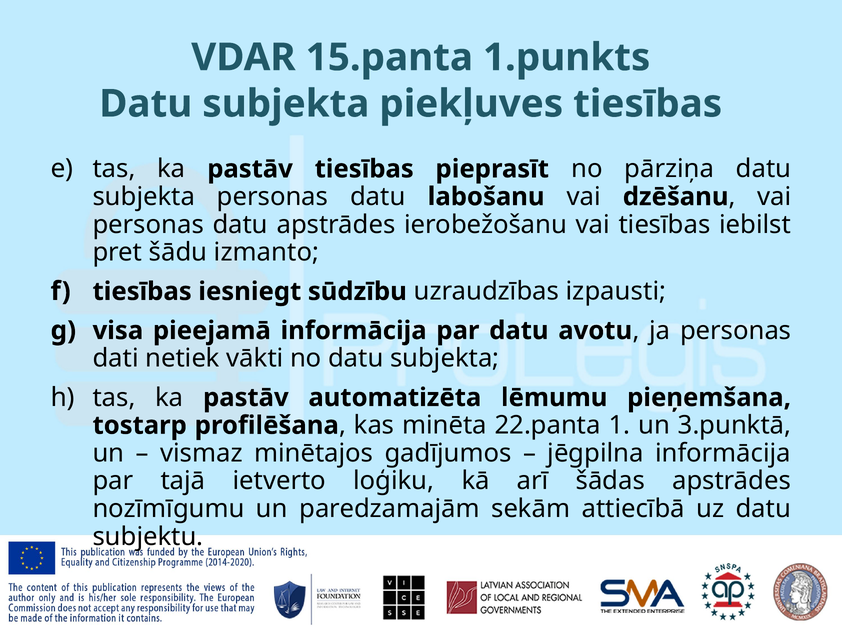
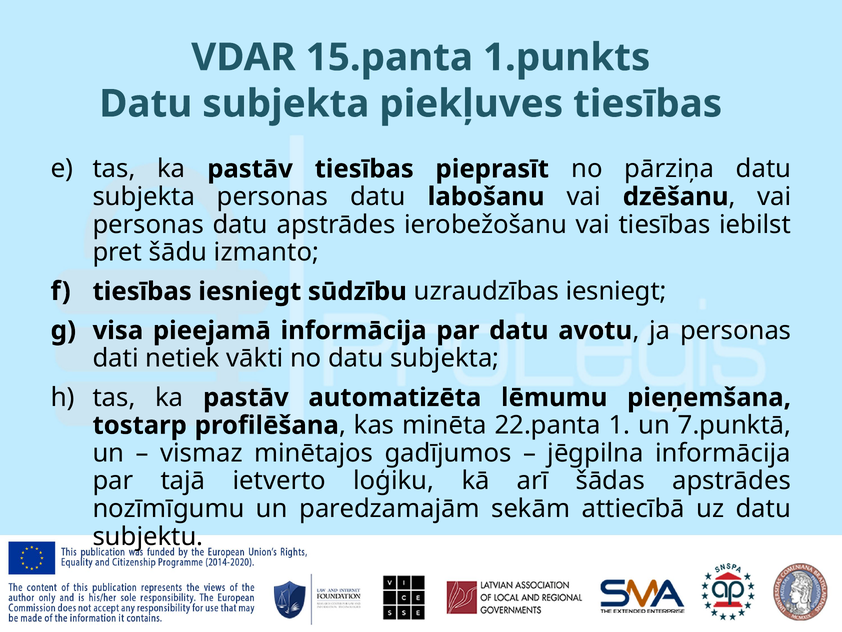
uzraudzības izpausti: izpausti -> iesniegt (616, 291)
3.punktā: 3.punktā -> 7.punktā (735, 425)
